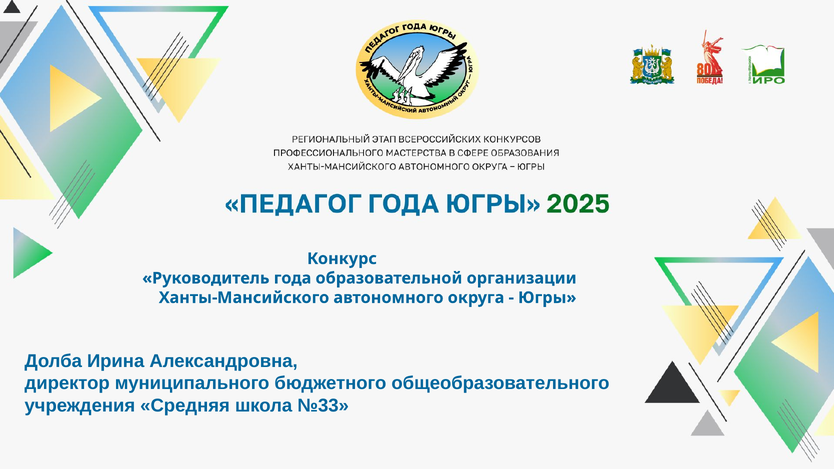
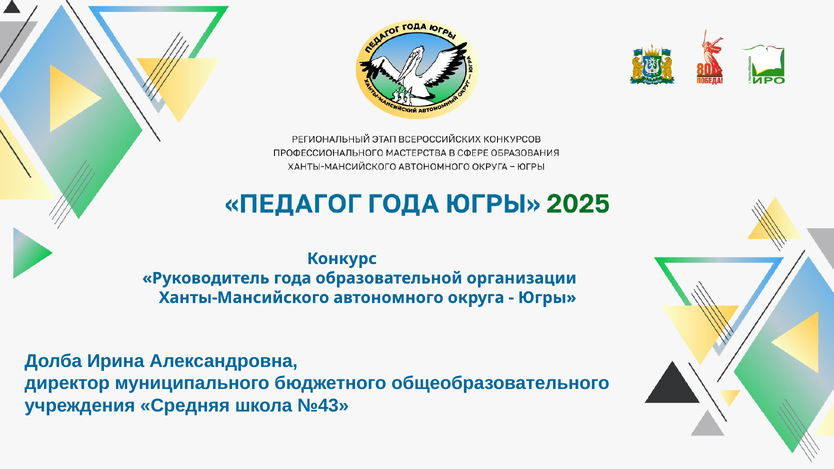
№33: №33 -> №43 (323, 406)
